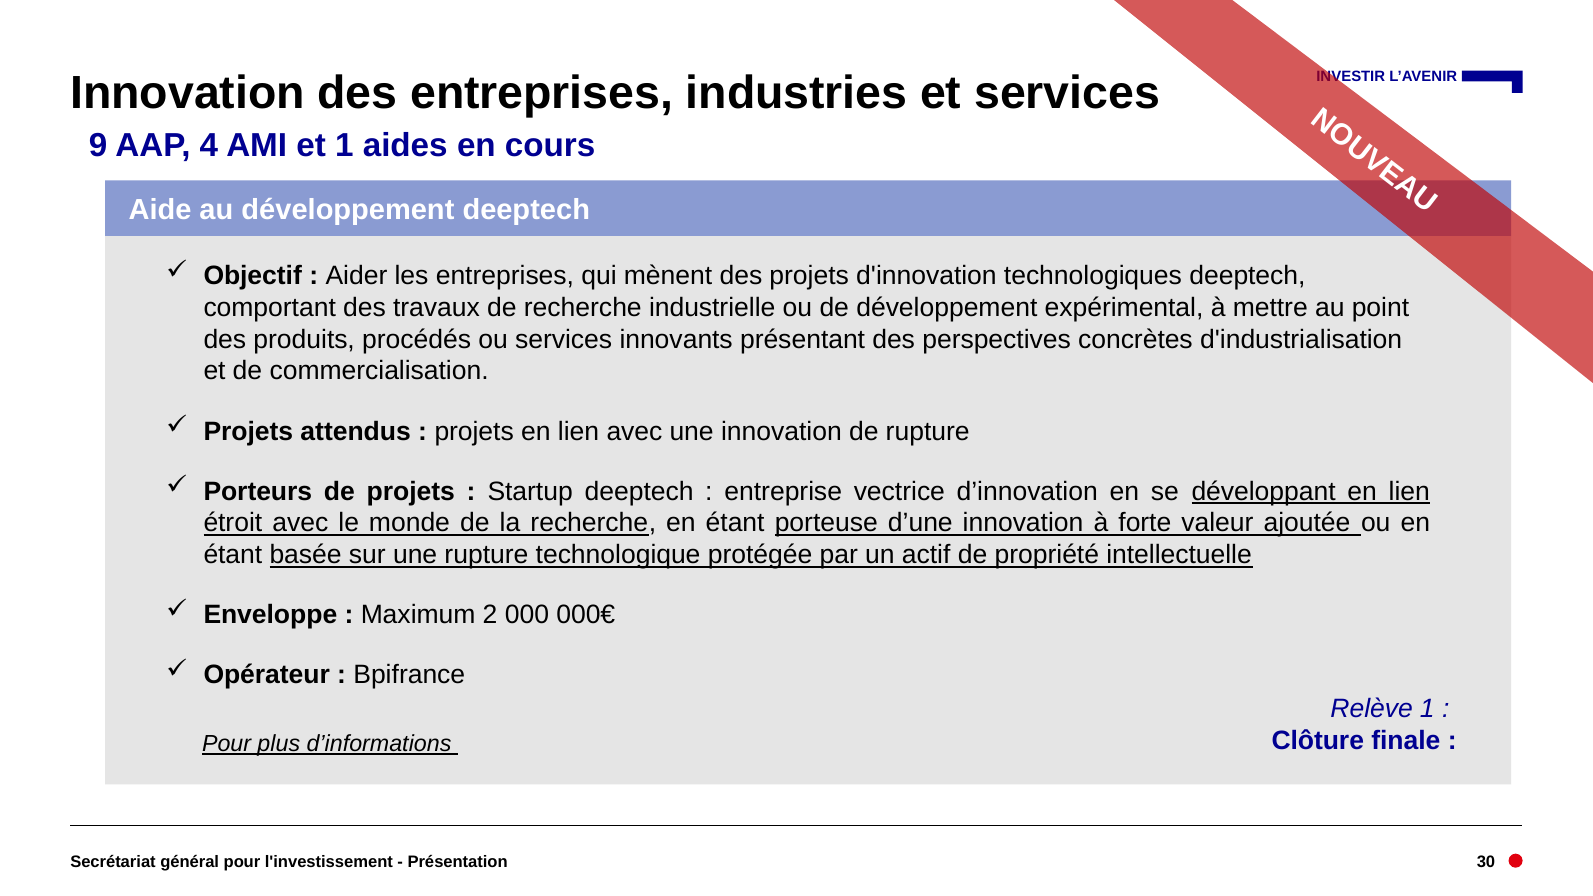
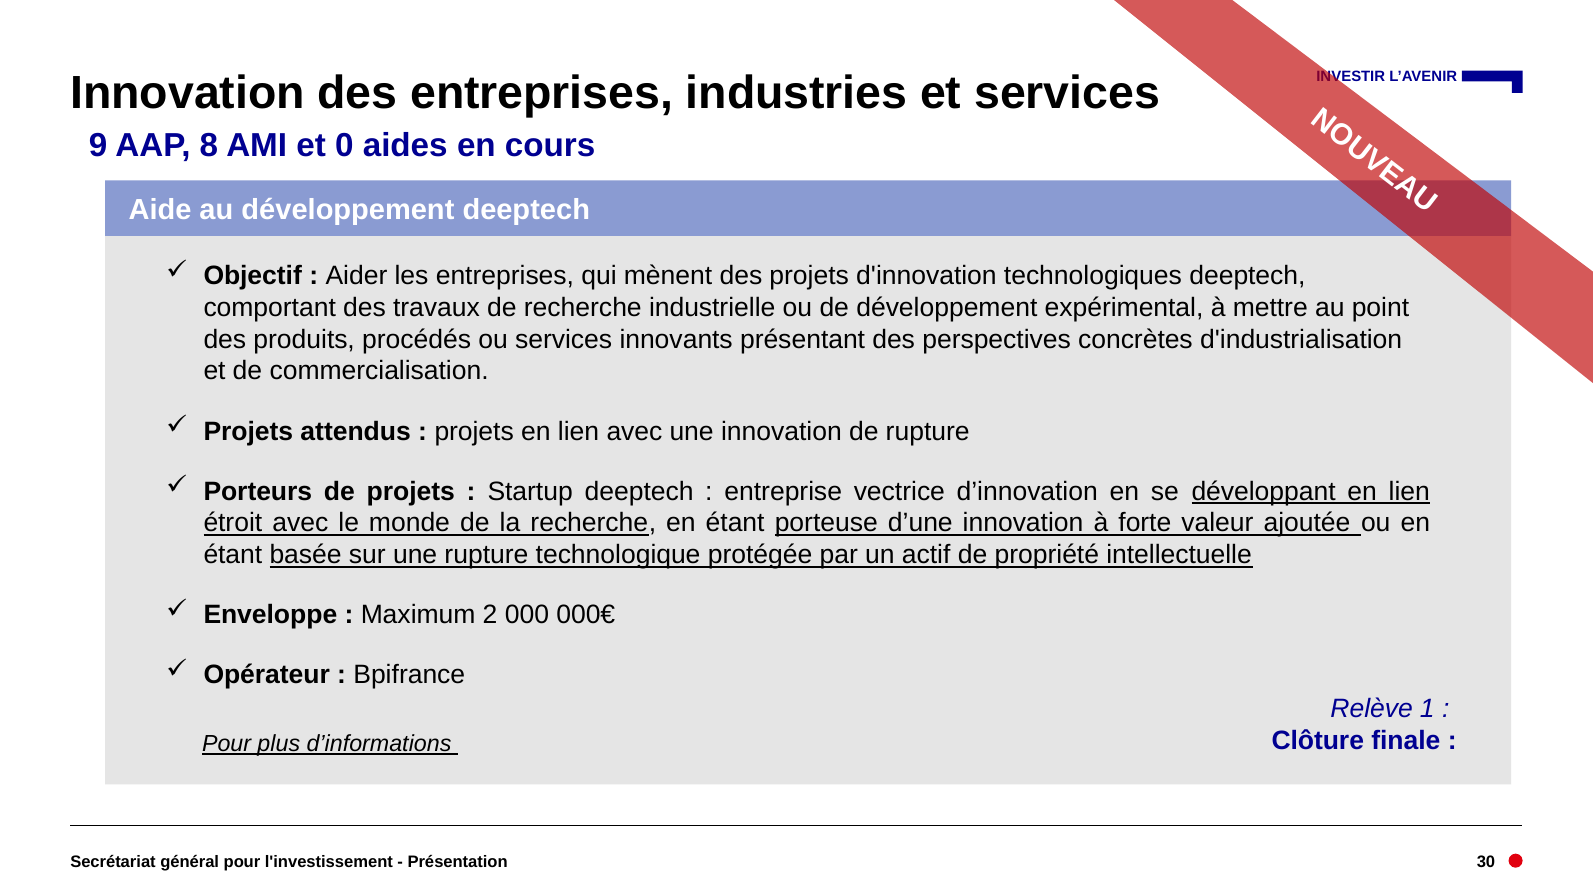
4: 4 -> 8 (209, 145)
et 1: 1 -> 0 (344, 145)
